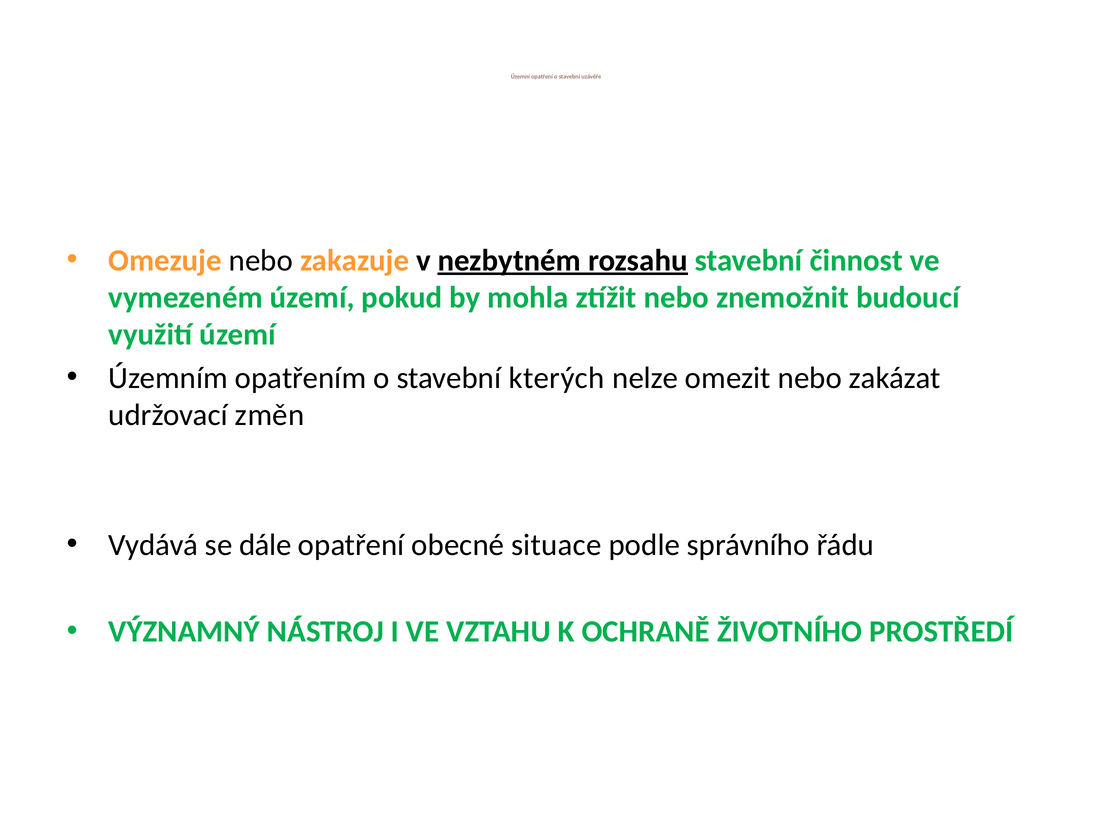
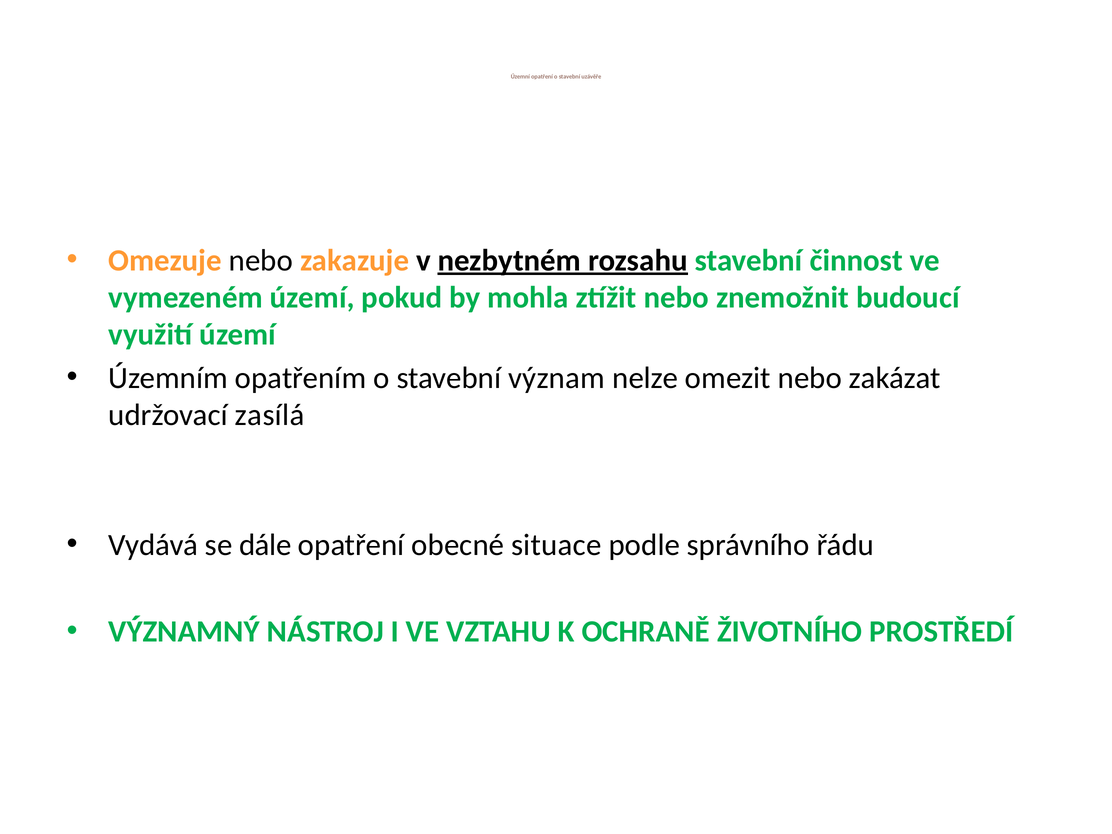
kterých: kterých -> význam (557, 378)
změn: změn -> zasílá (270, 415)
